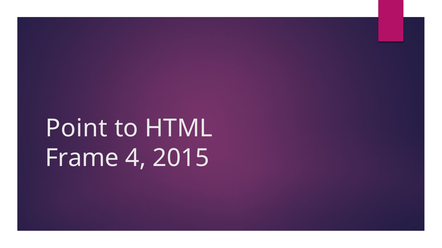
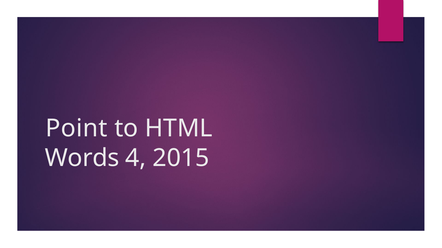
Frame: Frame -> Words (82, 158)
